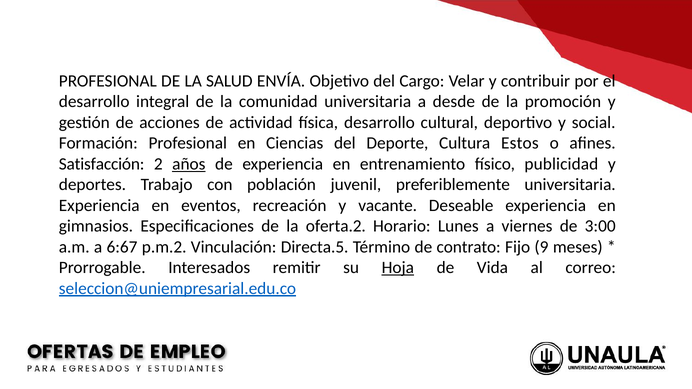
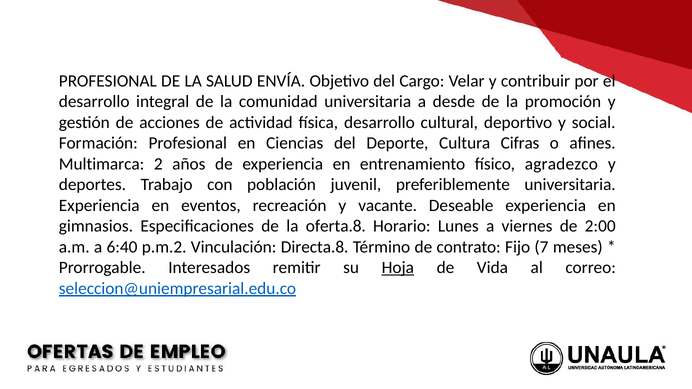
Estos: Estos -> Cifras (520, 143)
Satisfacción: Satisfacción -> Multimarca (102, 164)
años underline: present -> none (189, 164)
publicidad: publicidad -> agradezco (561, 164)
oferta.2: oferta.2 -> oferta.8 (336, 226)
3:00: 3:00 -> 2:00 (600, 226)
6:67: 6:67 -> 6:40 (122, 247)
Directa.5: Directa.5 -> Directa.8 (315, 247)
9: 9 -> 7 (541, 247)
